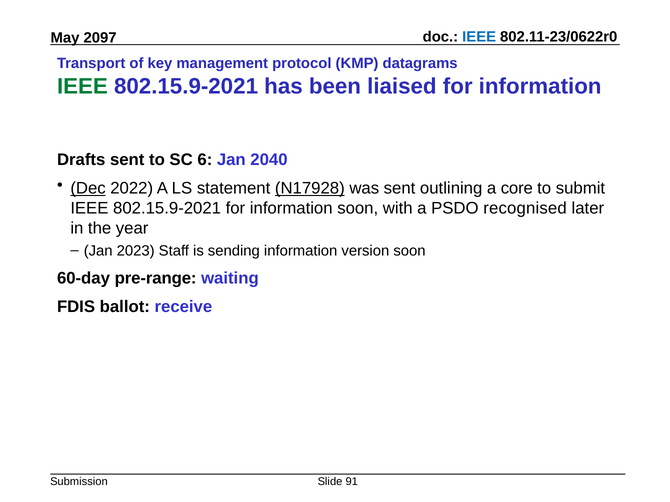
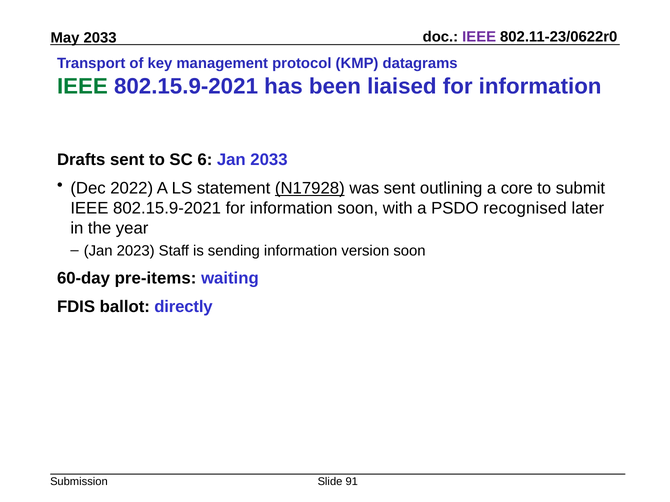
IEEE colour: blue -> purple (479, 37)
2097: 2097 -> 2033 (100, 38)
Jan 2040: 2040 -> 2033 (269, 160)
Dec underline: present -> none (88, 188)
pre-range: pre-range -> pre-items (156, 279)
receive: receive -> directly (183, 307)
